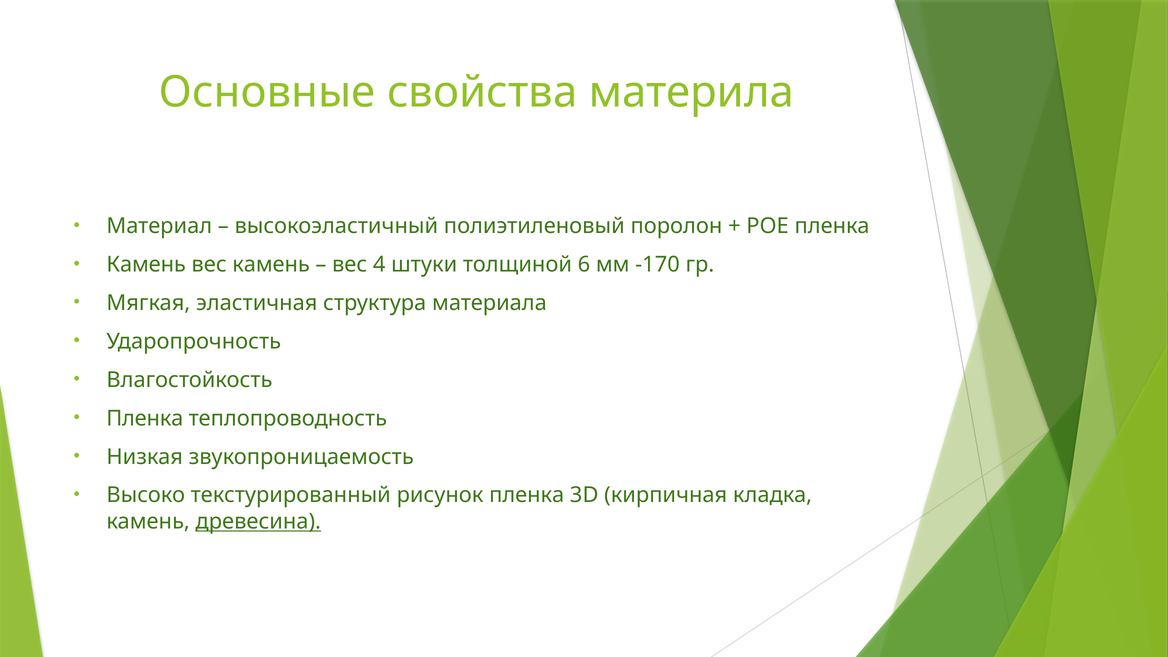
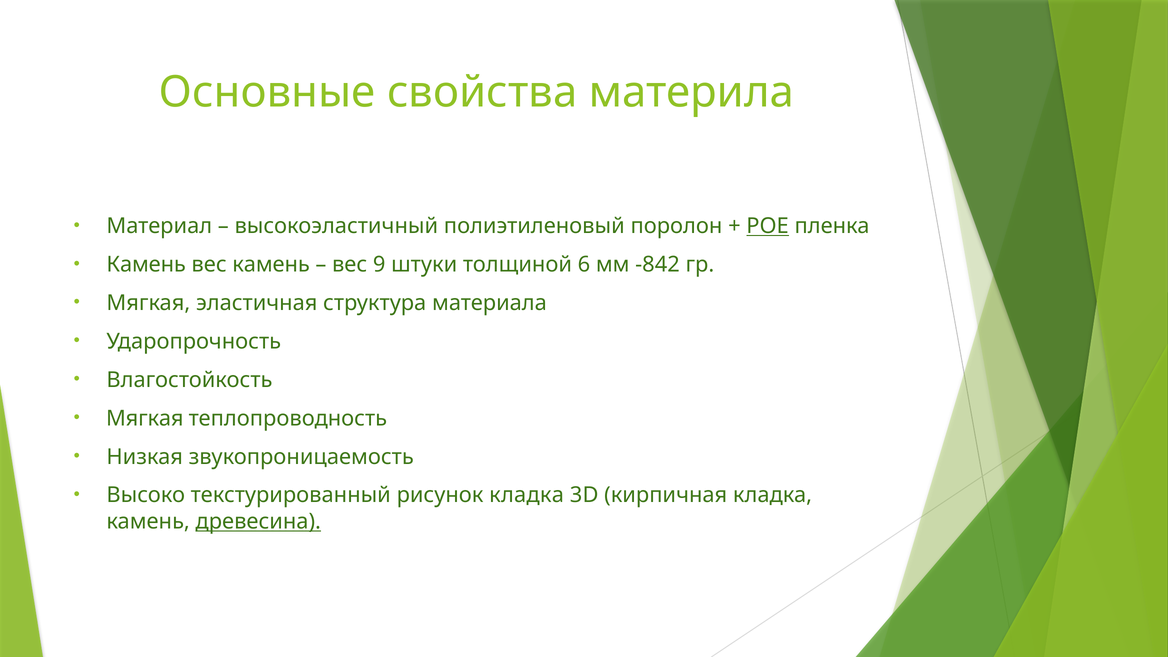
POE underline: none -> present (768, 226)
4: 4 -> 9 (379, 265)
-170: -170 -> -842 (657, 265)
Пленка: Пленка -> Мягкая (145, 418)
рисунок пленка: пленка -> кладка (527, 495)
